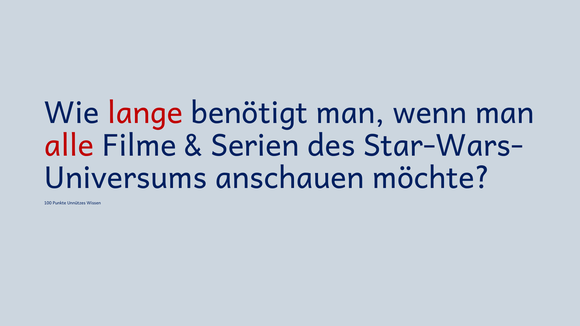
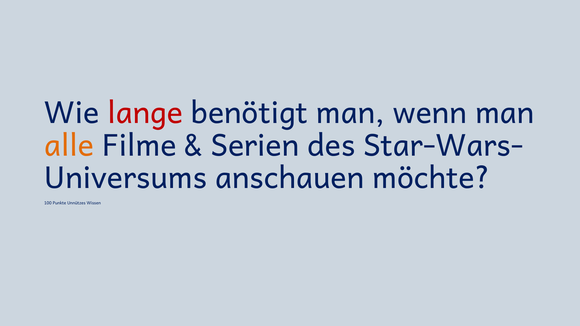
alle colour: red -> orange (69, 146)
